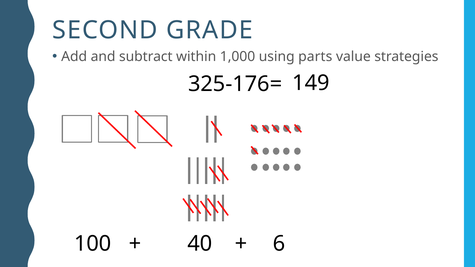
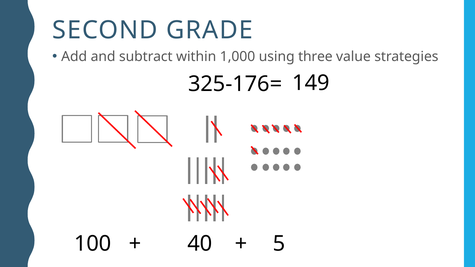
parts: parts -> three (315, 57)
6: 6 -> 5 (279, 244)
